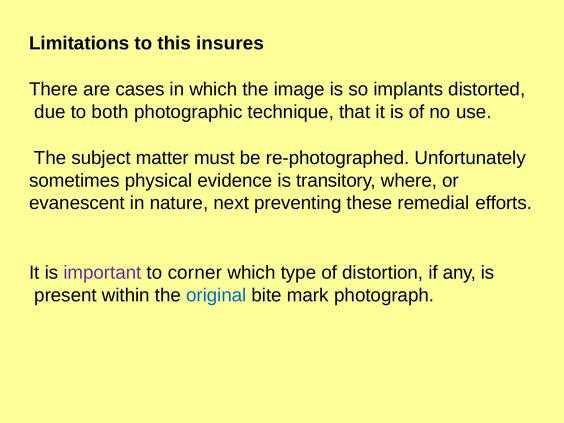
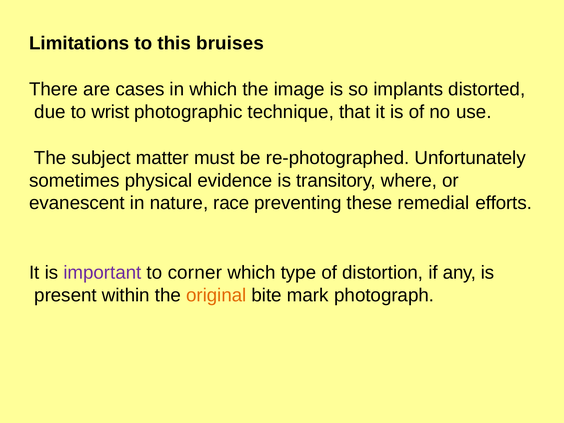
insures: insures -> bruises (230, 43)
both: both -> wrist (110, 112)
next: next -> race (231, 203)
original colour: blue -> orange (216, 295)
